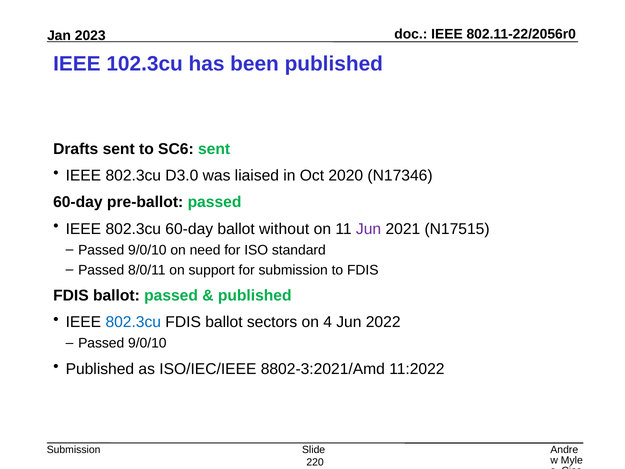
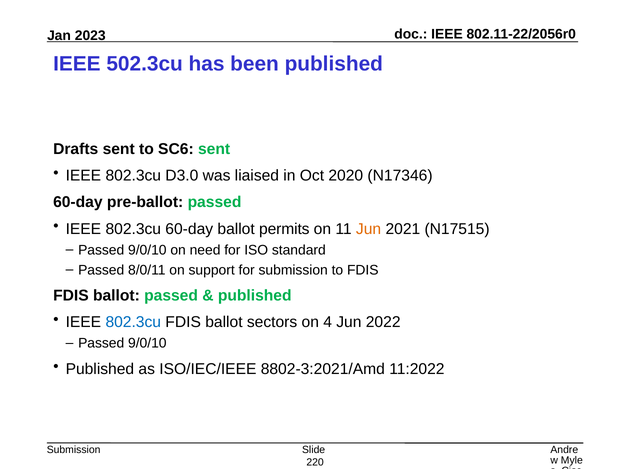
102.3cu: 102.3cu -> 502.3cu (145, 64)
without: without -> permits (284, 229)
Jun colour: purple -> orange (369, 229)
